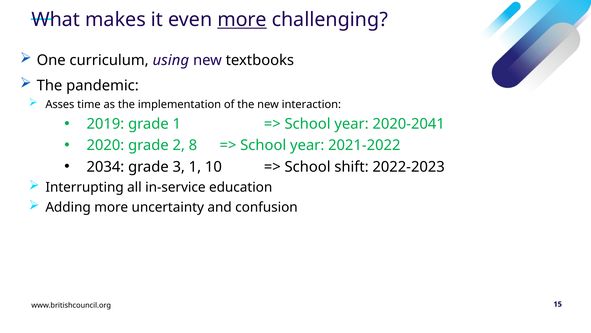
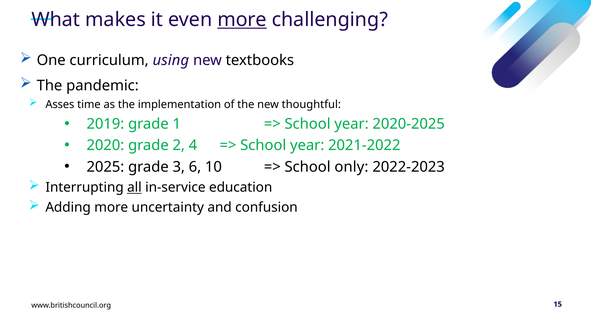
interaction: interaction -> thoughtful (311, 104)
2020-2041: 2020-2041 -> 2020-2025 (409, 124)
8: 8 -> 4 (193, 145)
2034: 2034 -> 2025 (105, 167)
3 1: 1 -> 6 (195, 167)
shift: shift -> only (351, 167)
all underline: none -> present (134, 187)
